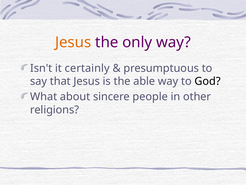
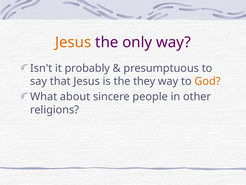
certainly: certainly -> probably (87, 68)
able: able -> they (144, 81)
God colour: black -> orange (208, 81)
